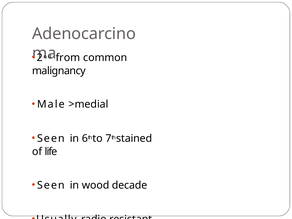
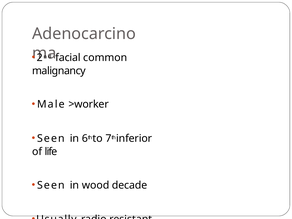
from: from -> facial (68, 58)
>medial: >medial -> >worker (89, 104)
stained: stained -> inferior (134, 138)
